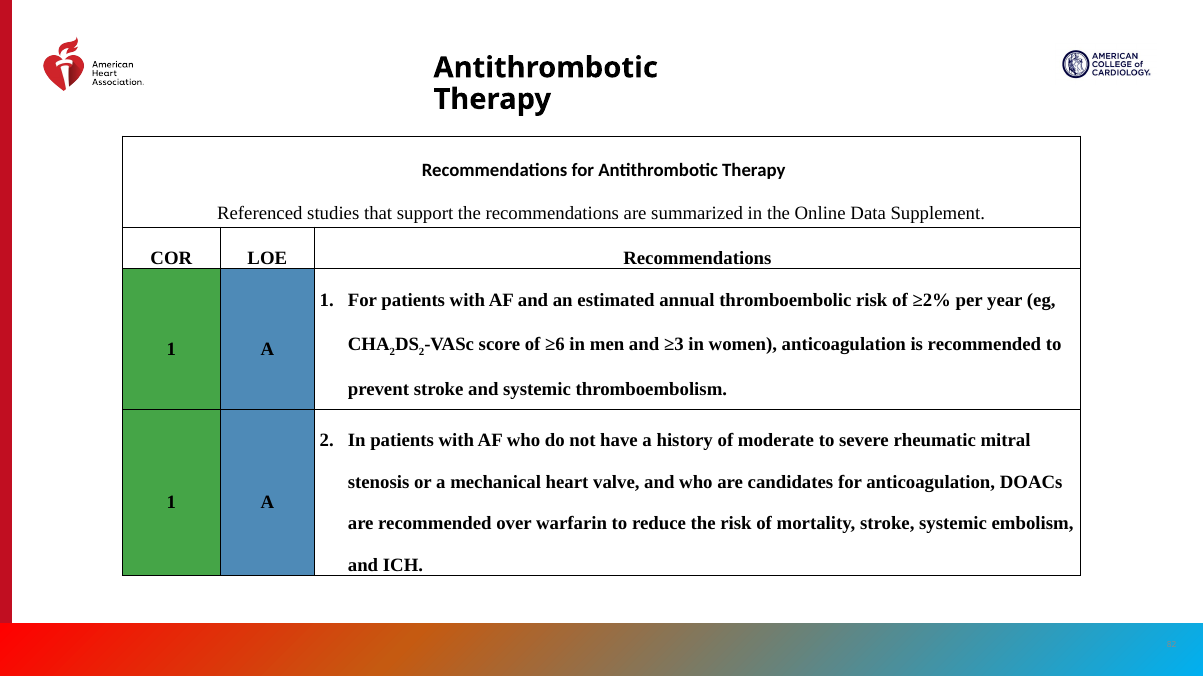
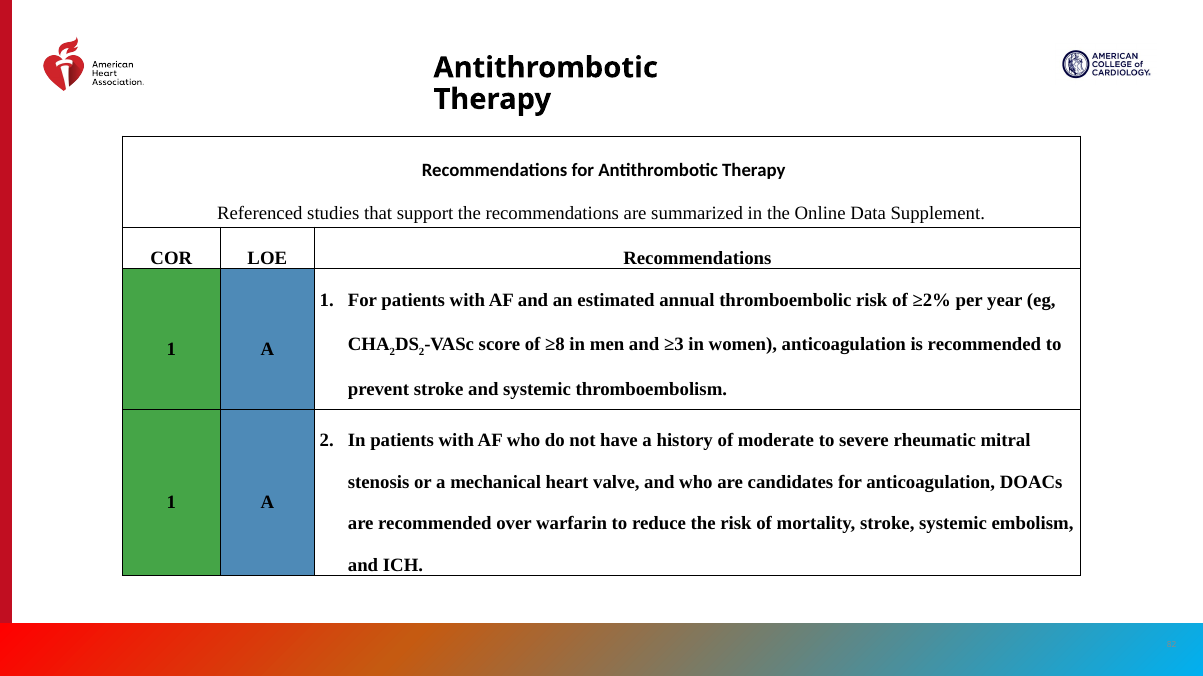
≥6: ≥6 -> ≥8 (555, 345)
